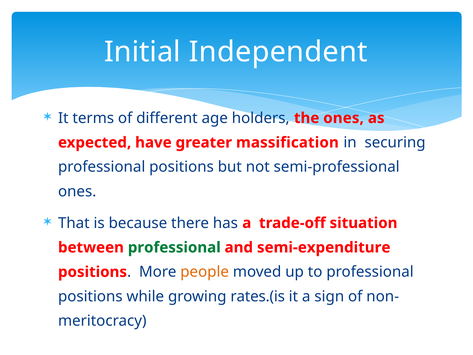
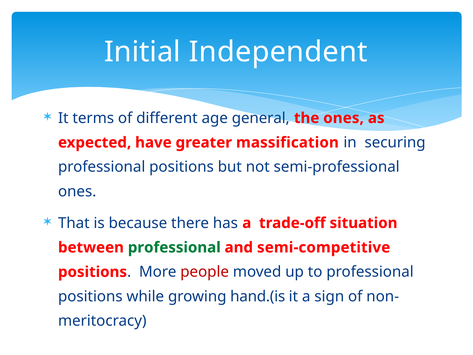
holders: holders -> general (261, 118)
semi-expenditure: semi-expenditure -> semi-competitive (324, 247)
people colour: orange -> red (205, 272)
rates.(is: rates.(is -> hand.(is (258, 296)
